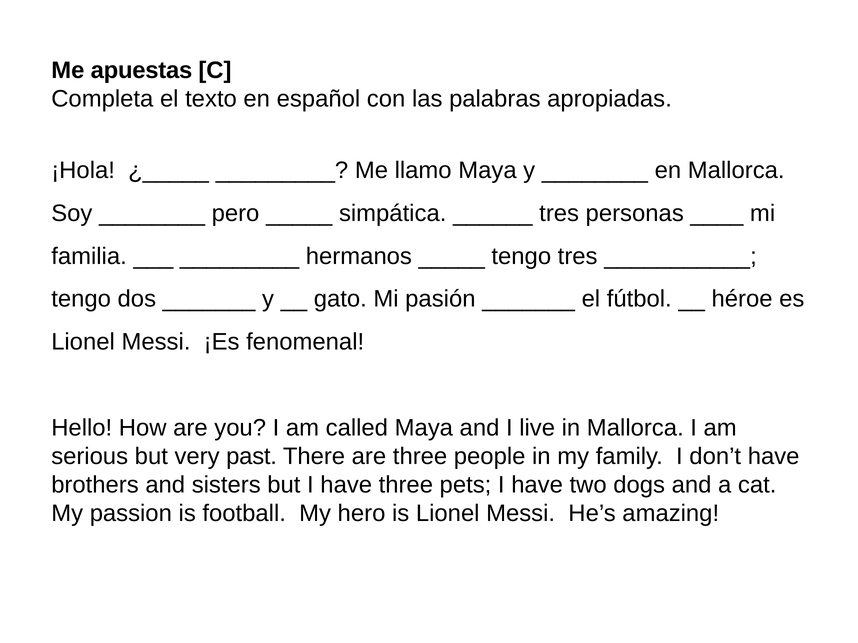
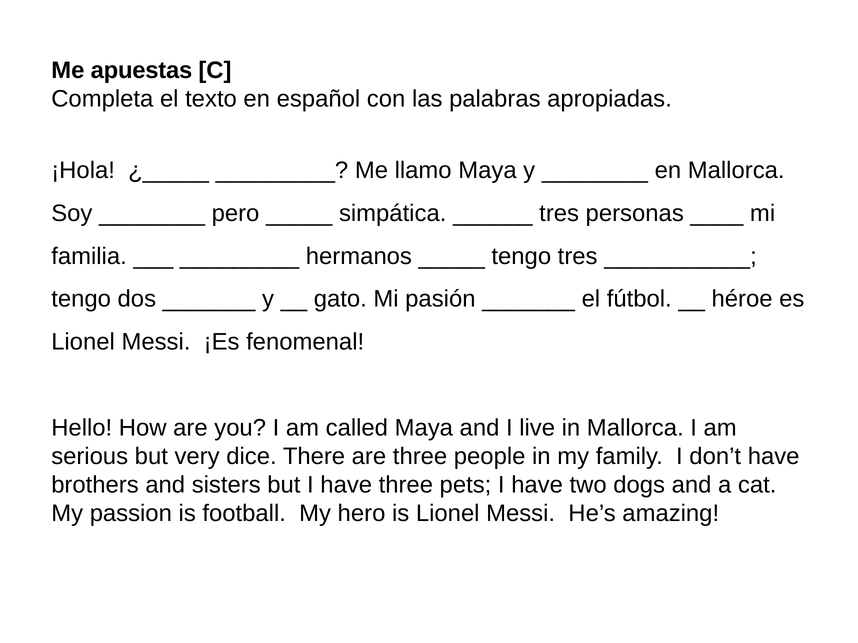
past: past -> dice (251, 457)
